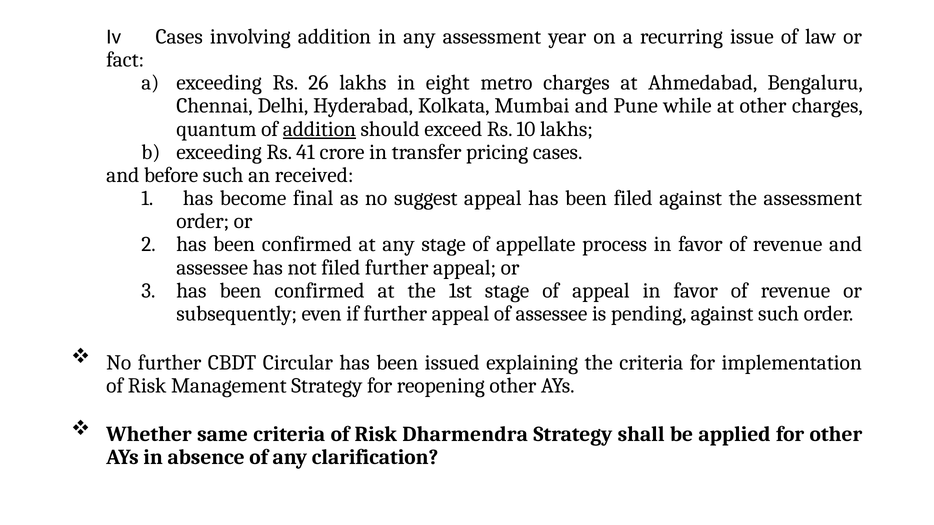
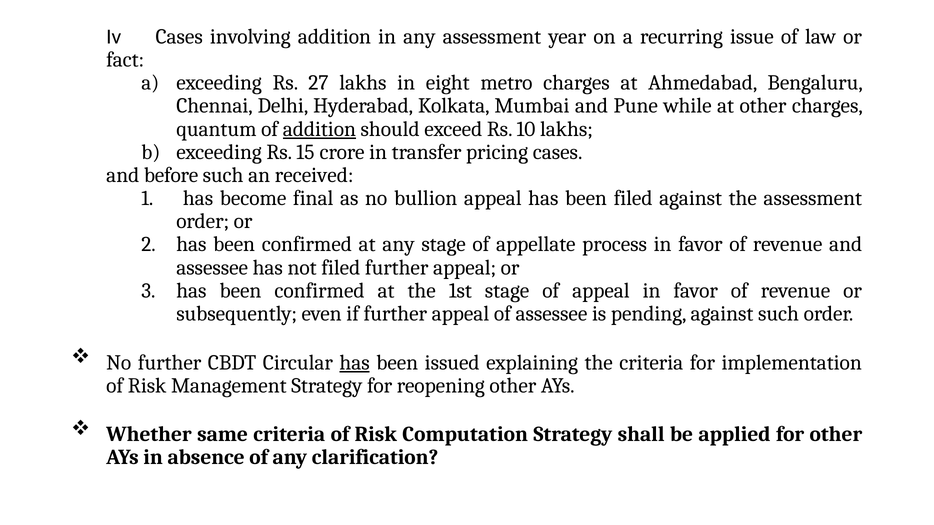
26: 26 -> 27 (318, 83)
41: 41 -> 15 (305, 152)
suggest: suggest -> bullion (426, 198)
has underline: none -> present (355, 363)
Dharmendra: Dharmendra -> Computation (465, 435)
